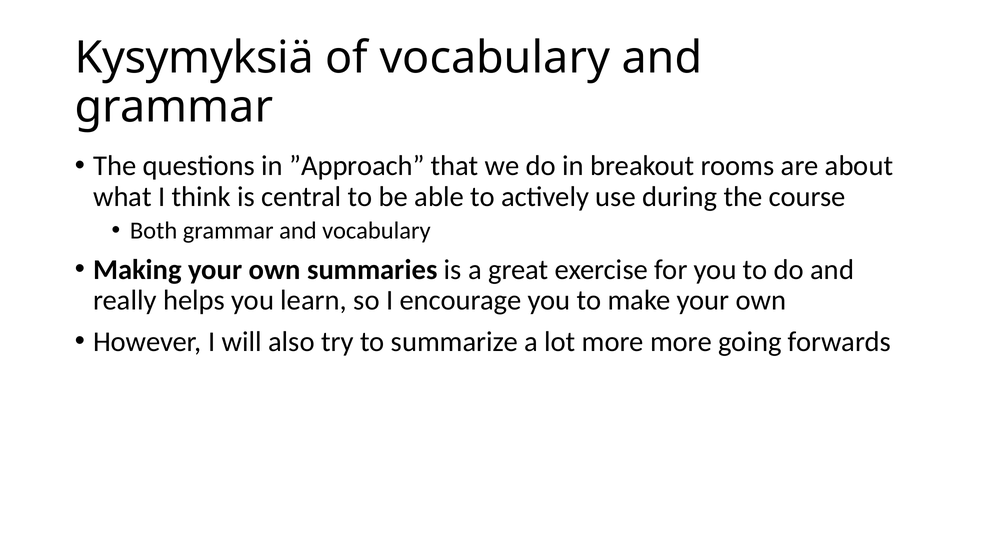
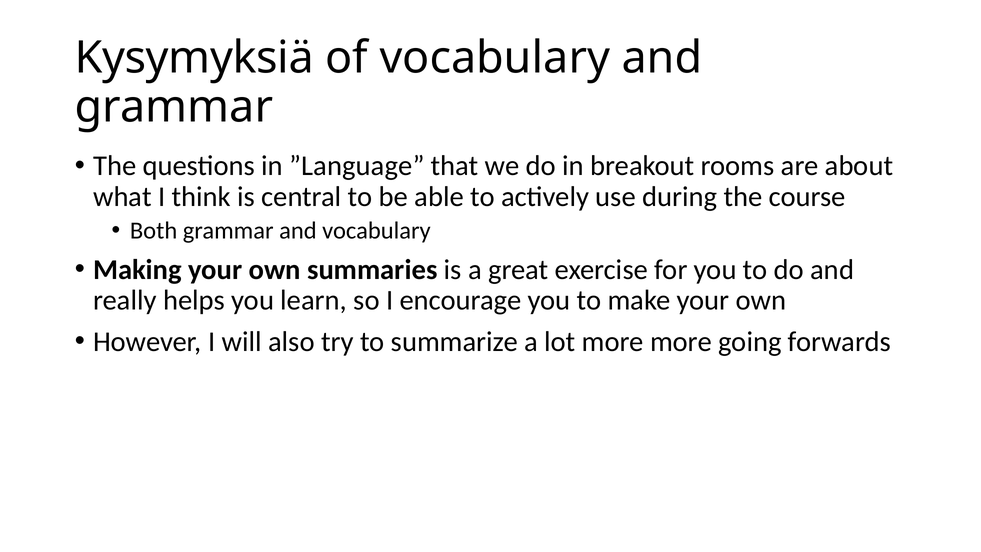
”Approach: ”Approach -> ”Language (357, 166)
